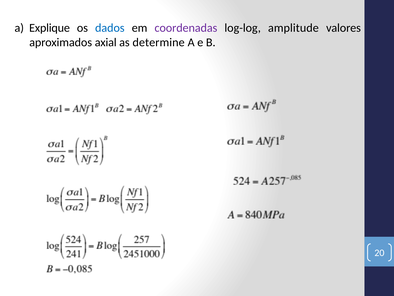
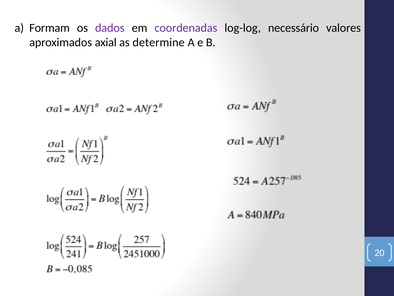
Explique: Explique -> Formam (50, 28)
dados colour: blue -> purple (110, 28)
amplitude: amplitude -> necessário (294, 28)
